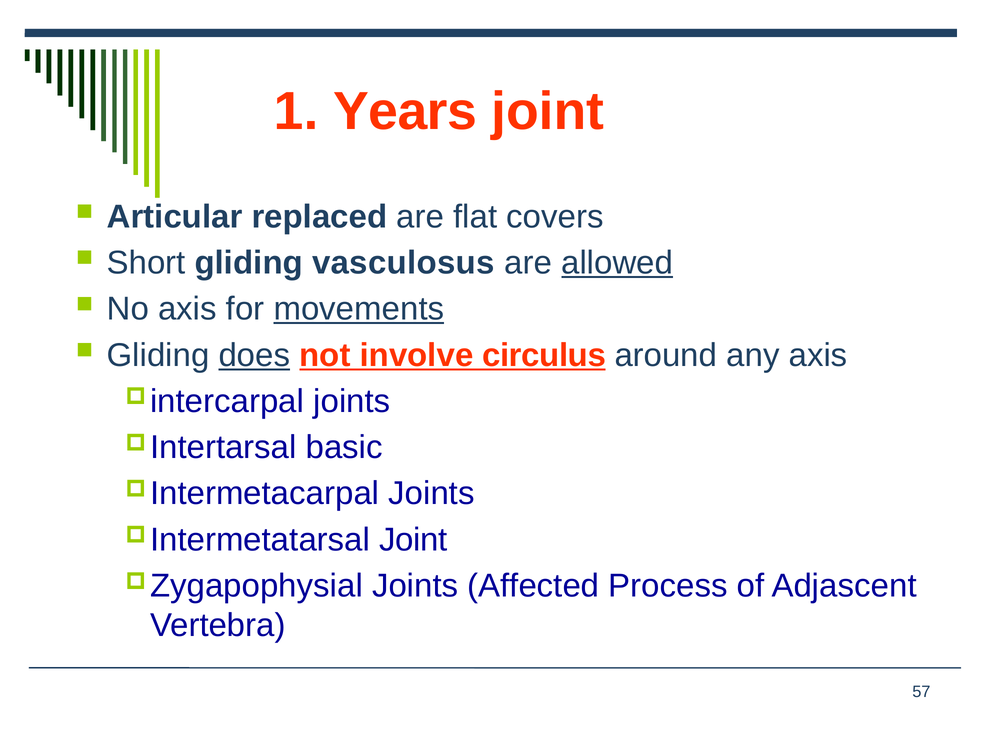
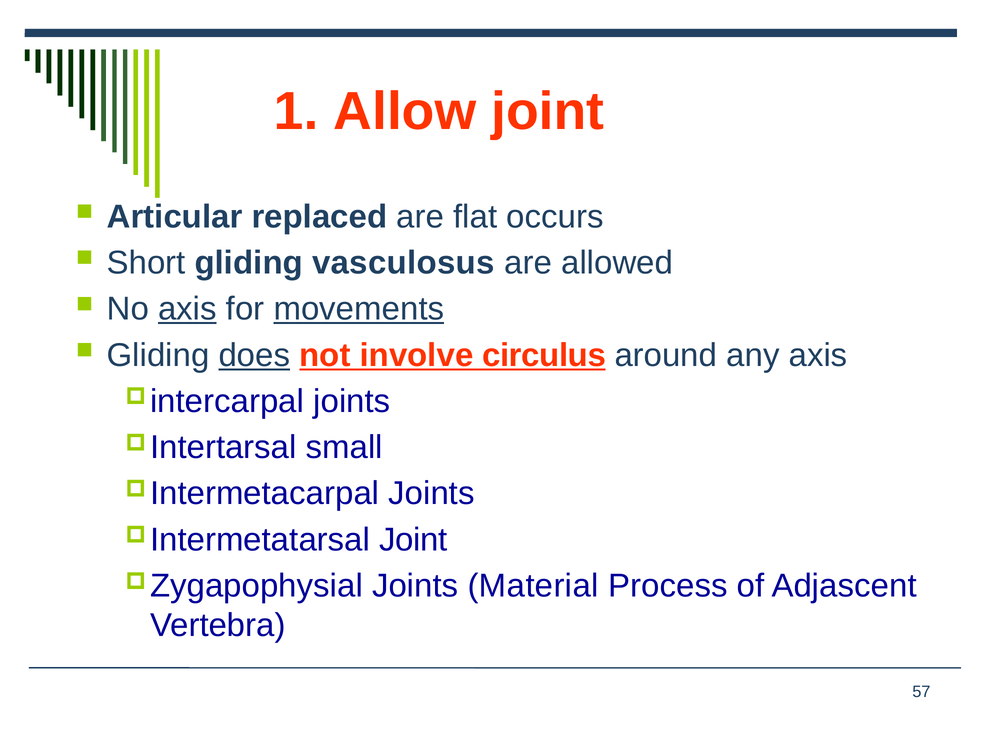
Years: Years -> Allow (405, 112)
covers: covers -> occurs (555, 217)
allowed underline: present -> none (617, 263)
axis underline: none -> present (187, 309)
basic: basic -> small (344, 448)
Affected: Affected -> Material (533, 586)
